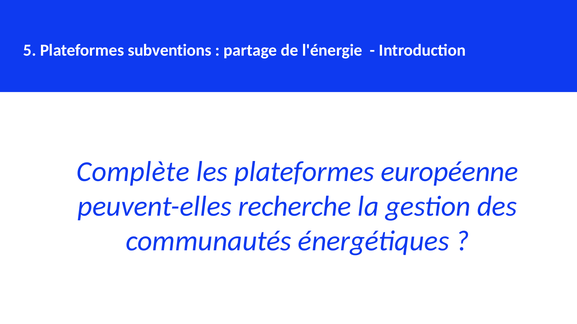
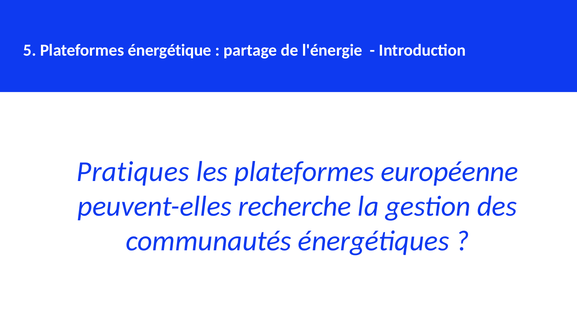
subventions: subventions -> énergétique (170, 51)
Complète: Complète -> Pratiques (133, 172)
